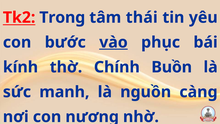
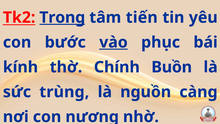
Trong underline: none -> present (62, 17)
thái: thái -> tiến (142, 17)
manh: manh -> trùng (64, 92)
